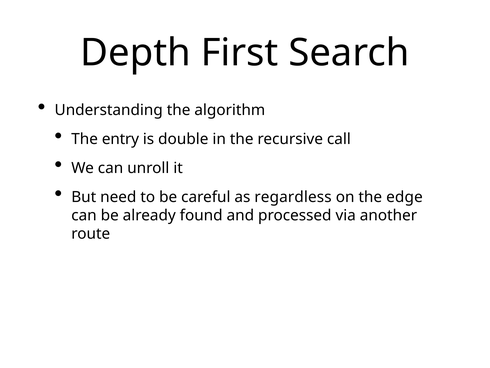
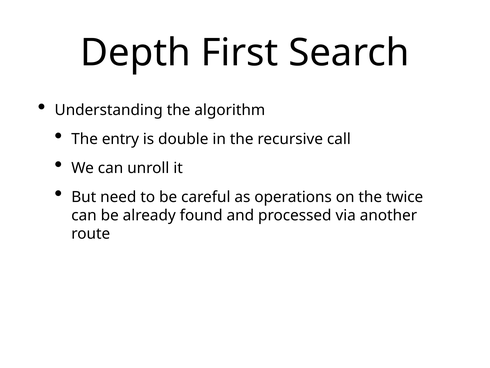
regardless: regardless -> operations (293, 197)
edge: edge -> twice (405, 197)
